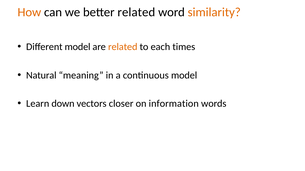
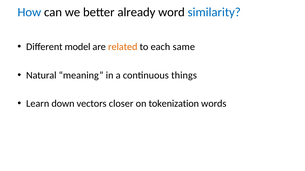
How colour: orange -> blue (29, 12)
better related: related -> already (136, 12)
similarity colour: orange -> blue (214, 12)
times: times -> same (184, 47)
continuous model: model -> things (184, 75)
information: information -> tokenization (174, 104)
